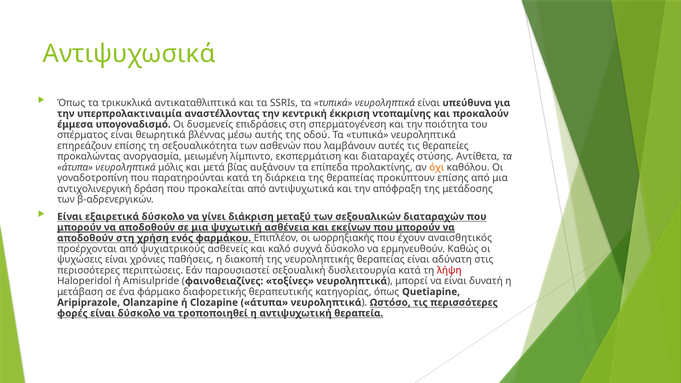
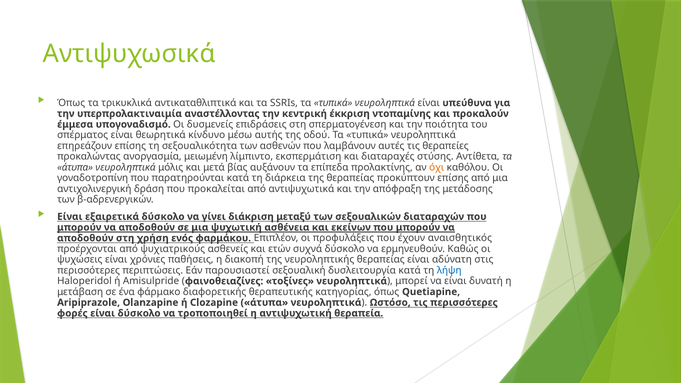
βλέννας: βλέννας -> κίνδυνο (207, 135)
ωορρηξιακής: ωορρηξιακής -> προφυλάξεις (344, 238)
καλό: καλό -> ετών (279, 249)
λήψη colour: red -> blue (449, 270)
